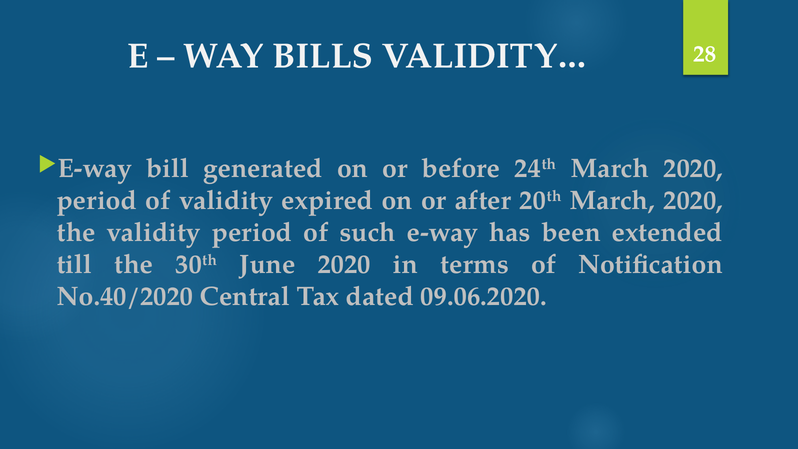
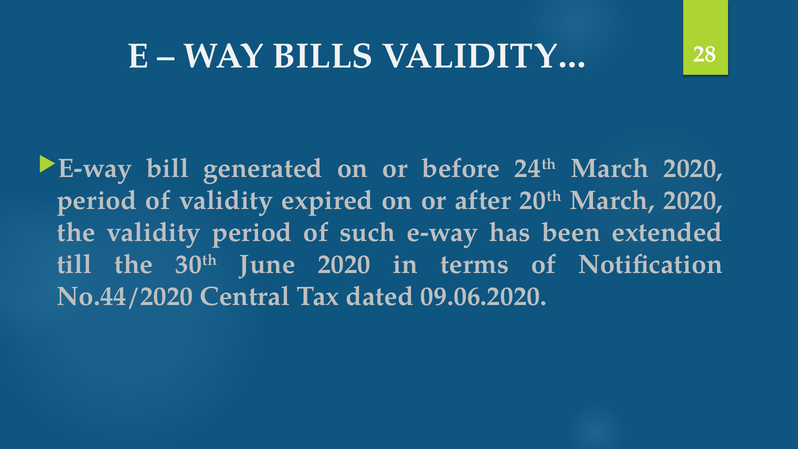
No.40/2020: No.40/2020 -> No.44/2020 (125, 296)
